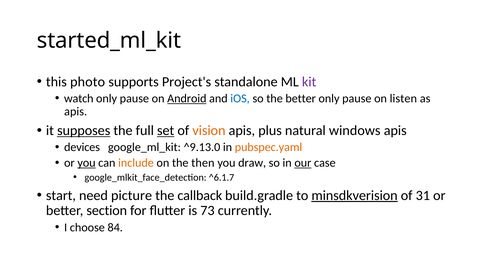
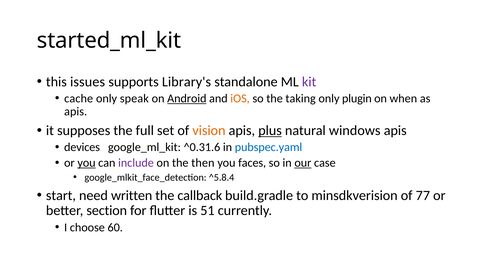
photo: photo -> issues (88, 82)
Project's: Project's -> Library's (186, 82)
watch: watch -> cache (79, 99)
pause: pause -> speak (134, 99)
iOS colour: blue -> orange (240, 99)
the better: better -> taking (301, 99)
pause: pause -> plugin (357, 99)
listen: listen -> when (403, 99)
supposes underline: present -> none (84, 131)
set underline: present -> none (166, 131)
plus underline: none -> present (270, 131)
^9.13.0: ^9.13.0 -> ^0.31.6 (202, 147)
pubspec.yaml colour: orange -> blue (269, 147)
include colour: orange -> purple (136, 163)
draw: draw -> faces (252, 163)
^6.1.7: ^6.1.7 -> ^5.8.4 (222, 178)
picture: picture -> written (132, 196)
minsdkverision underline: present -> none (355, 196)
31: 31 -> 77 (423, 196)
73: 73 -> 51 (207, 211)
84: 84 -> 60 (115, 228)
